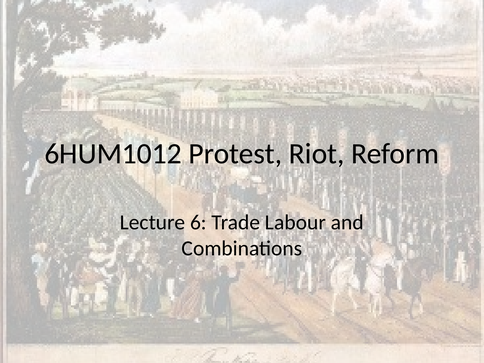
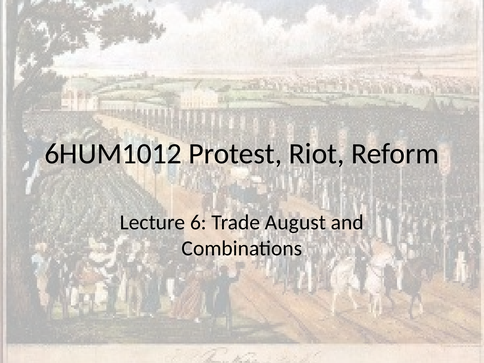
Labour: Labour -> August (296, 223)
